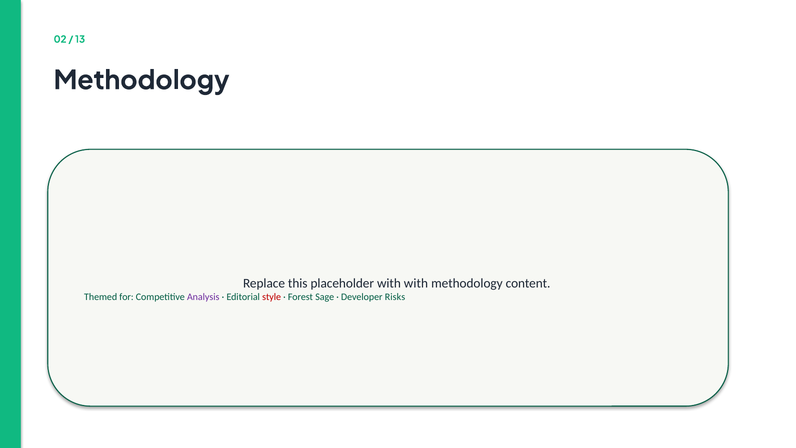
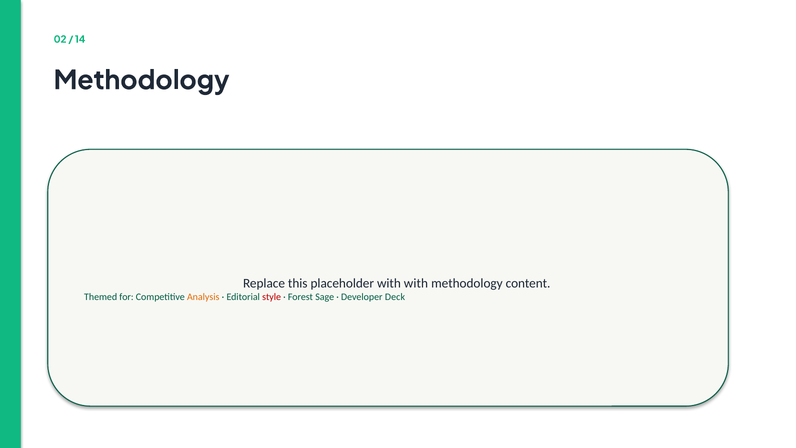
13: 13 -> 14 (80, 39)
Analysis colour: purple -> orange (203, 297)
Risks: Risks -> Deck (395, 297)
